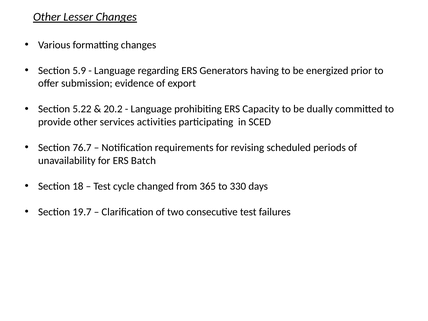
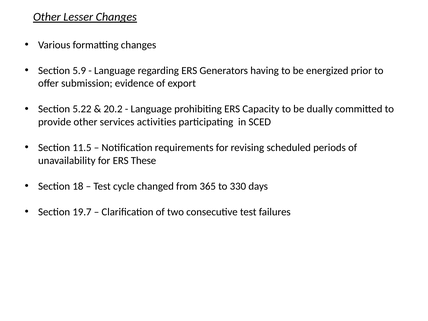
76.7: 76.7 -> 11.5 (82, 148)
Batch: Batch -> These (144, 160)
